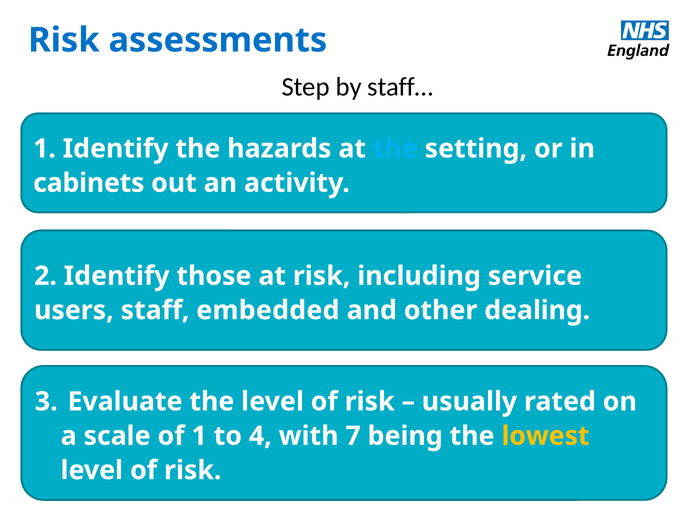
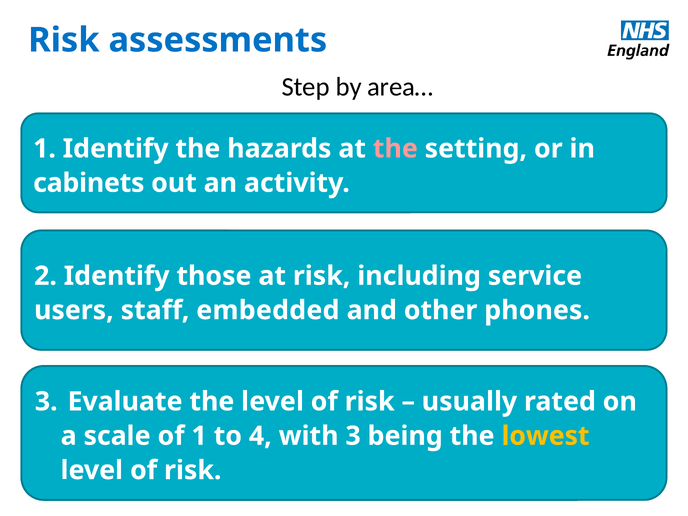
staff…: staff… -> area… (400, 87)
the colour: light blue -> pink (395, 149)
dealing: dealing -> phones (537, 310)
with 7: 7 -> 3 (353, 436)
